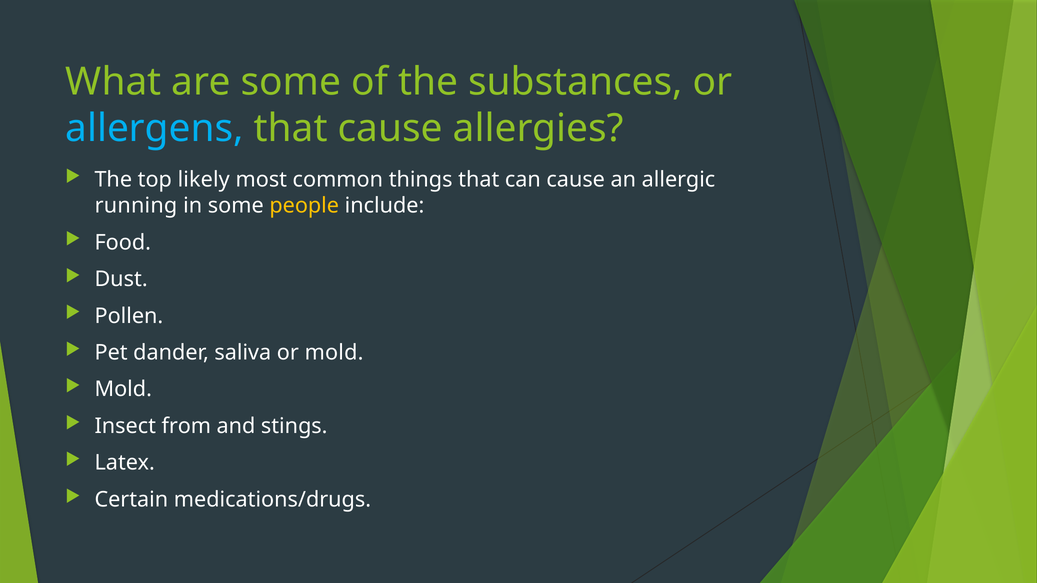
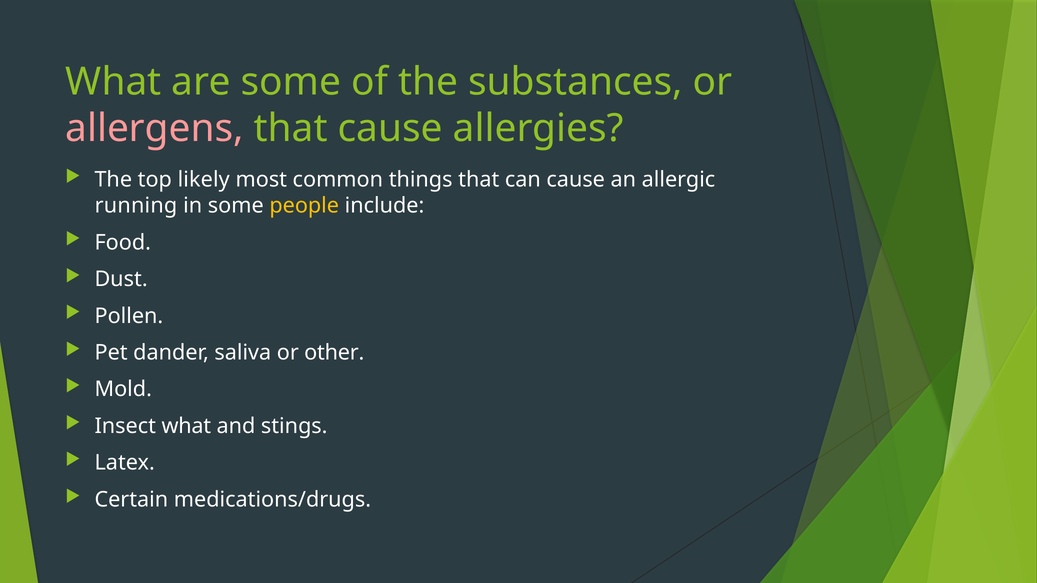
allergens colour: light blue -> pink (155, 128)
or mold: mold -> other (334, 353)
Insect from: from -> what (186, 426)
